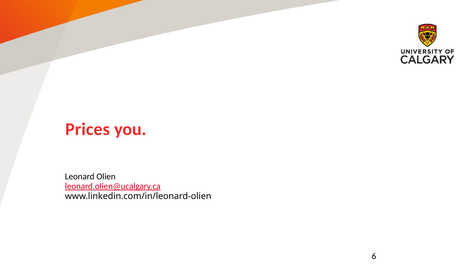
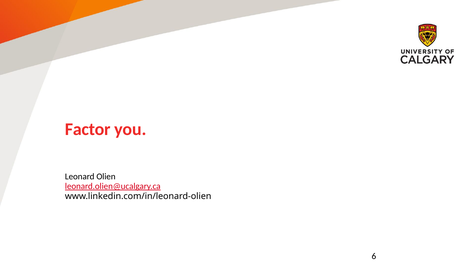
Prices: Prices -> Factor (88, 129)
